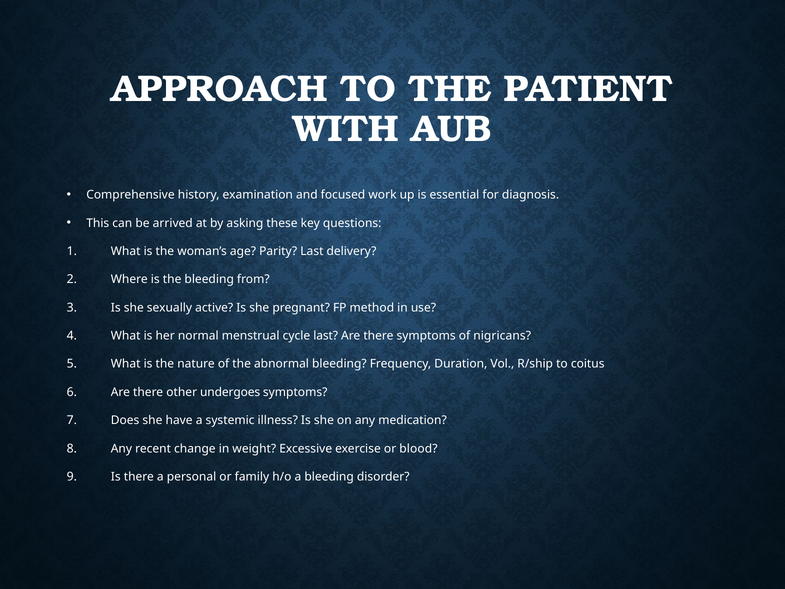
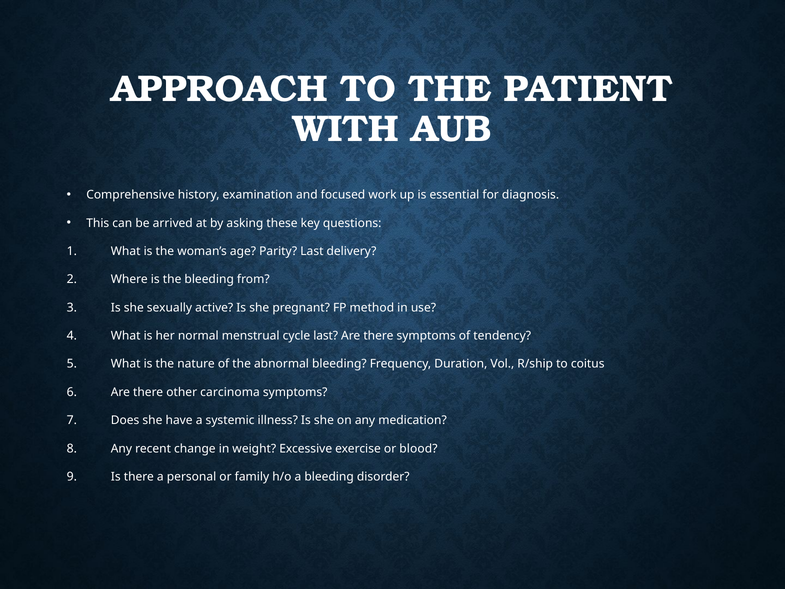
nigricans: nigricans -> tendency (502, 336)
undergoes: undergoes -> carcinoma (230, 392)
